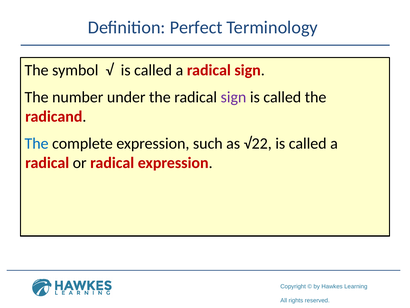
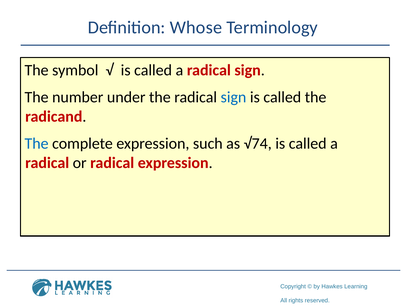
Perfect: Perfect -> Whose (196, 28)
sign colour: purple -> blue (233, 97)
√22: √22 -> √74 (258, 143)
